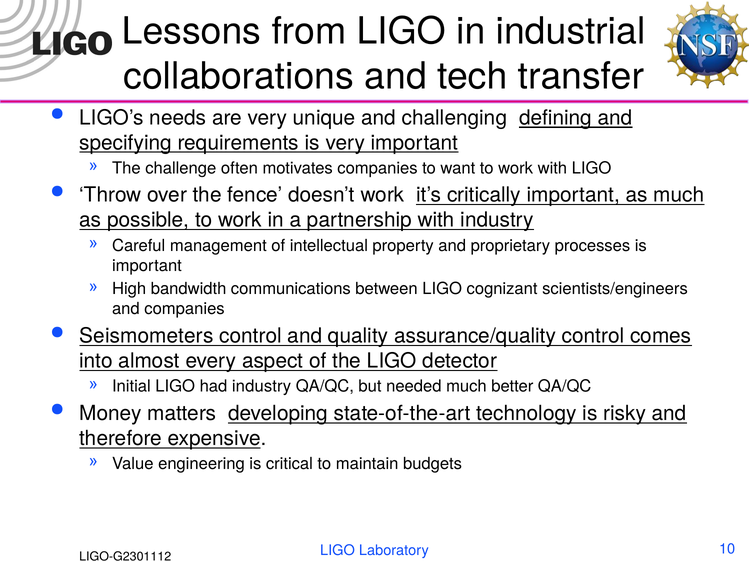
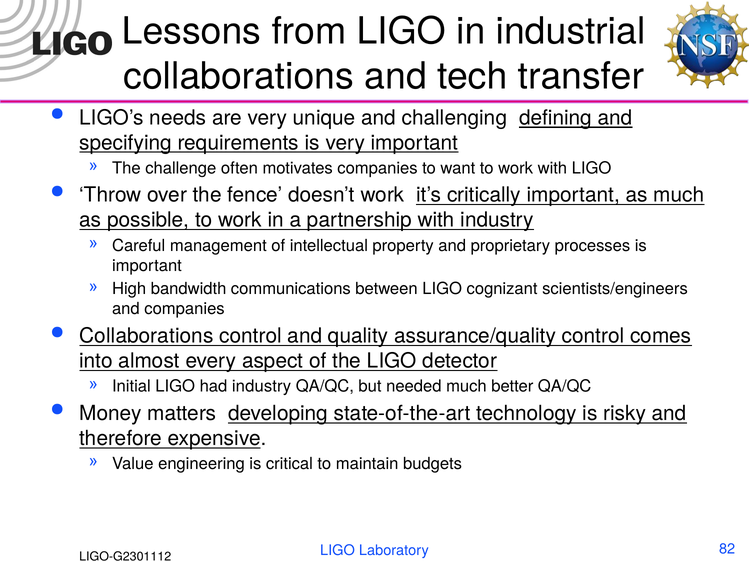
Seismometers: Seismometers -> Collaborations (146, 336)
10: 10 -> 82 (727, 549)
